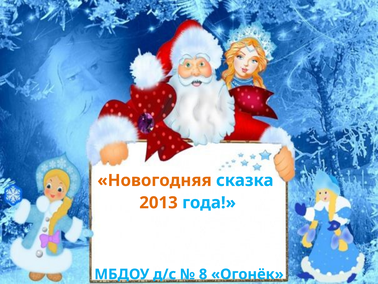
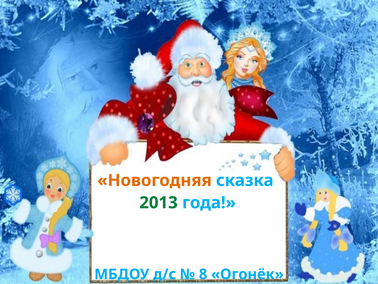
2013 colour: orange -> green (159, 202)
